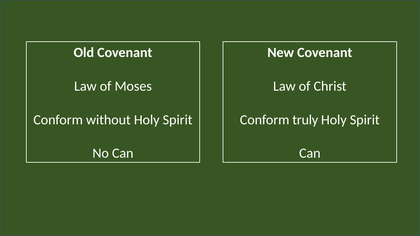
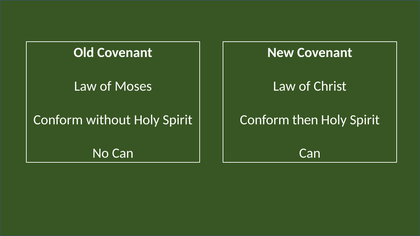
truly: truly -> then (305, 120)
